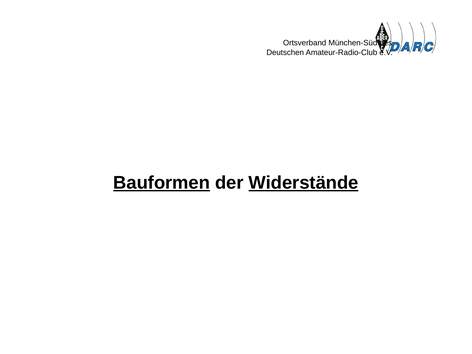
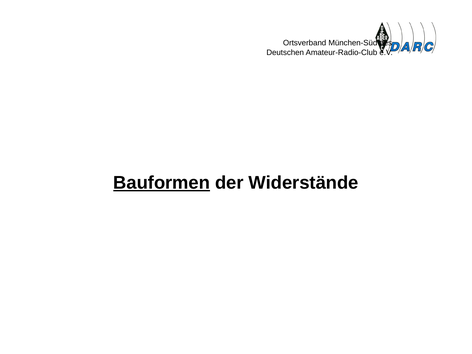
Widerstände underline: present -> none (304, 183)
